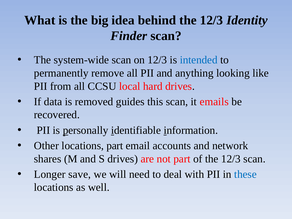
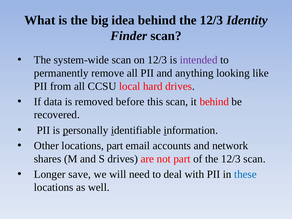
intended colour: blue -> purple (199, 60)
guides: guides -> before (130, 102)
it emails: emails -> behind (214, 102)
